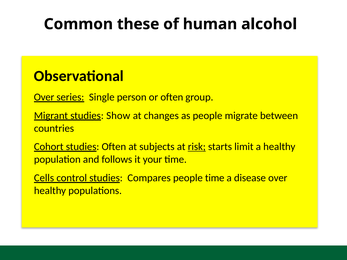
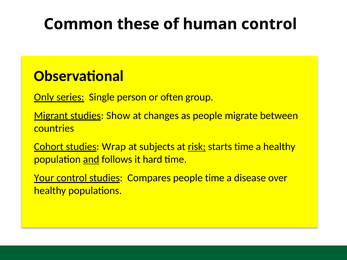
human alcohol: alcohol -> control (269, 24)
Over: Over -> Only (44, 97)
Often: Often -> Wrap (114, 147)
starts limit: limit -> time (244, 147)
and underline: none -> present (91, 160)
your: your -> hard (153, 160)
Cells: Cells -> Your (44, 178)
